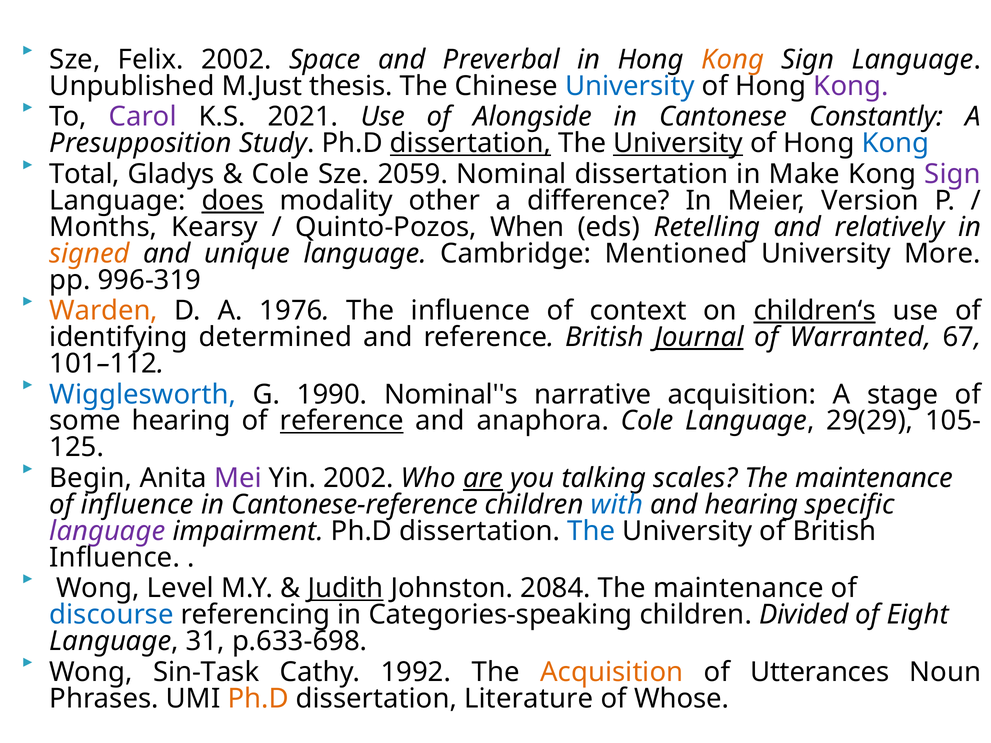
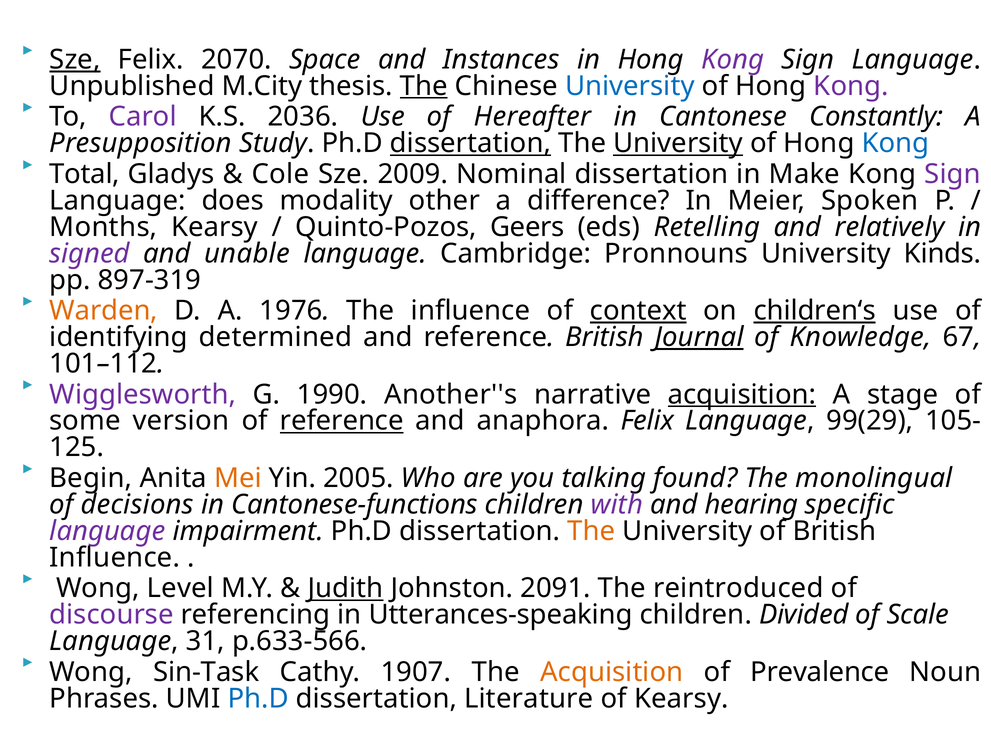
Sze underline: none -> present (75, 60)
Felix 2002: 2002 -> 2070 (236, 60)
Preverbal: Preverbal -> Instances (501, 60)
Kong colour: orange -> purple (733, 60)
M.Just: M.Just -> M.City (262, 86)
The underline: none -> present (424, 86)
2021: 2021 -> 2036 (303, 117)
Alongside: Alongside -> Hereafter (532, 117)
2059: 2059 -> 2009 (413, 174)
does underline: present -> none (233, 201)
Version: Version -> Spoken (870, 201)
When: When -> Geers (527, 227)
signed colour: orange -> purple (90, 254)
unique: unique -> unable (247, 254)
Mentioned: Mentioned -> Pronnouns (676, 254)
More: More -> Kinds (943, 254)
996-319: 996-319 -> 897-319 (149, 280)
context underline: none -> present (638, 311)
Warranted: Warranted -> Knowledge (861, 337)
Wigglesworth colour: blue -> purple (143, 395)
Nominal''s: Nominal''s -> Another''s (451, 395)
acquisition underline: none -> present (742, 395)
some hearing: hearing -> version (181, 421)
anaphora Cole: Cole -> Felix (647, 421)
29(29: 29(29 -> 99(29 (870, 421)
Mei colour: purple -> orange (238, 478)
Yin 2002: 2002 -> 2005 (358, 478)
are underline: present -> none (483, 478)
scales: scales -> found (695, 478)
maintenance: maintenance -> monolingual (874, 478)
of influence: influence -> decisions (137, 505)
Cantonese-reference: Cantonese-reference -> Cantonese-functions (355, 505)
with colour: blue -> purple (617, 505)
The colour: blue -> orange (591, 531)
2084: 2084 -> 2091 (556, 588)
maintenance: maintenance -> reintroduced (738, 588)
discourse colour: blue -> purple (112, 615)
Categories-speaking: Categories-speaking -> Utterances-speaking (501, 615)
Eight: Eight -> Scale (918, 615)
p.633-698: p.633-698 -> p.633-566 (300, 641)
1992: 1992 -> 1907 (416, 672)
Utterances: Utterances -> Prevalence (820, 672)
Ph.D colour: orange -> blue (258, 699)
of Whose: Whose -> Kearsy (681, 699)
